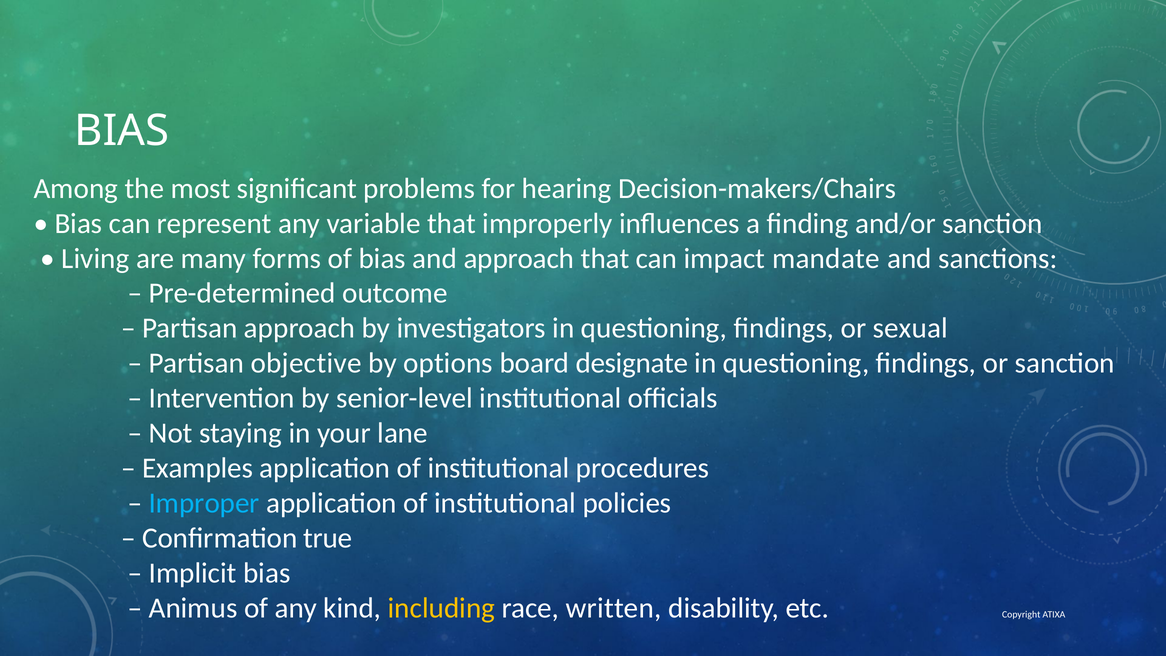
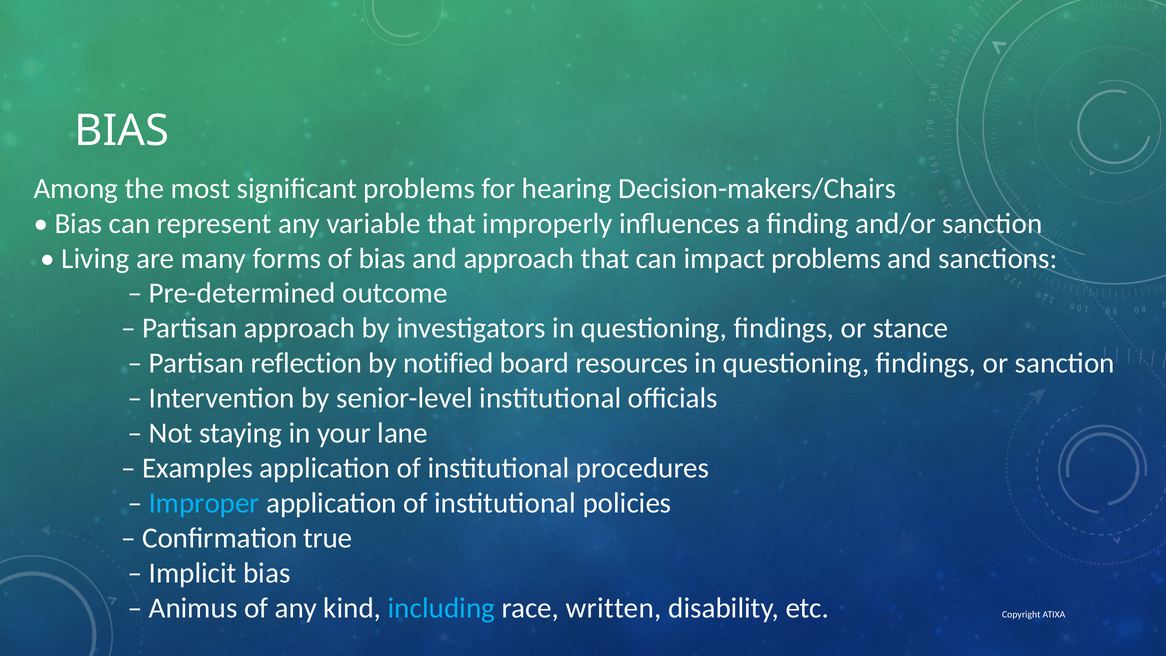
impact mandate: mandate -> problems (826, 258)
sexual: sexual -> stance (911, 328)
objective: objective -> reflection (306, 363)
options: options -> notified (448, 363)
designate: designate -> resources (632, 363)
including colour: yellow -> light blue (441, 608)
